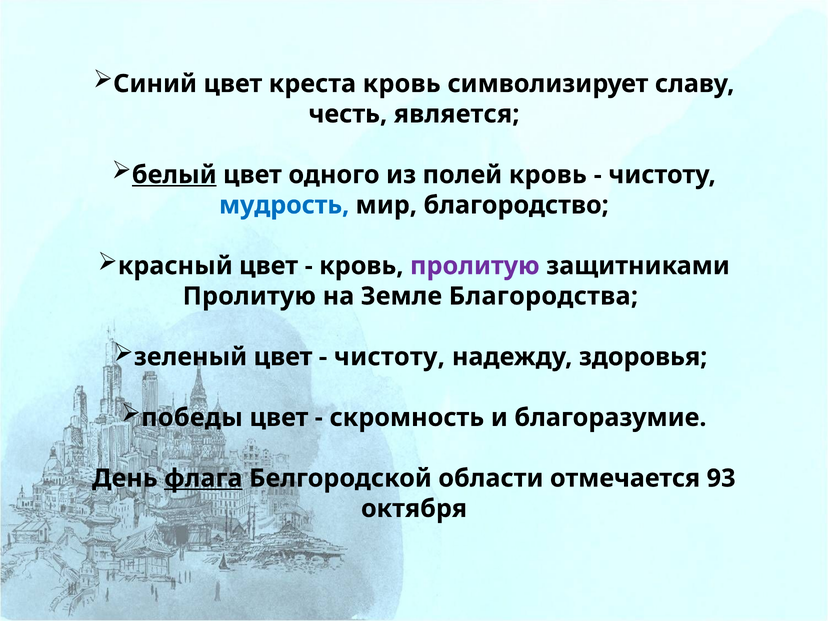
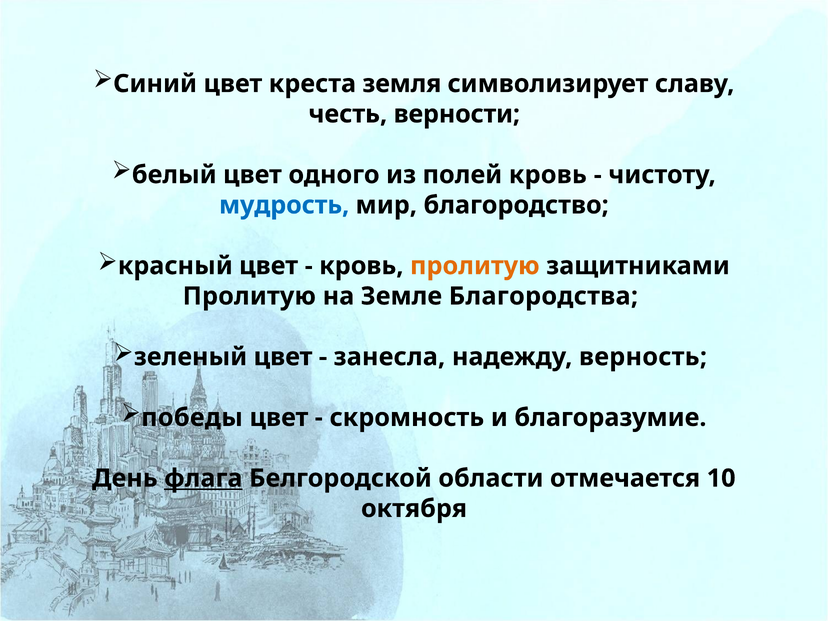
креста кровь: кровь -> земля (402, 84)
является: является -> верности (457, 114)
белый underline: present -> none (174, 175)
пролитую colour: purple -> orange (475, 266)
чистоту: чистоту -> занесла (389, 357)
здоровья: здоровья -> верность (643, 357)
93: 93 -> 10 (721, 478)
